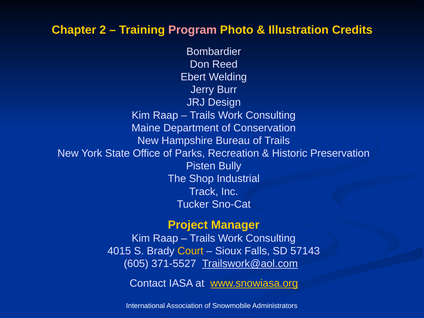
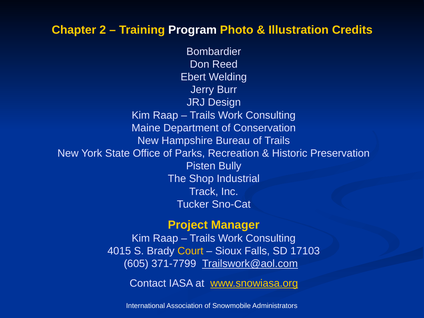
Program colour: pink -> white (192, 30)
57143: 57143 -> 17103 (305, 251)
371-5527: 371-5527 -> 371-7799 (174, 264)
